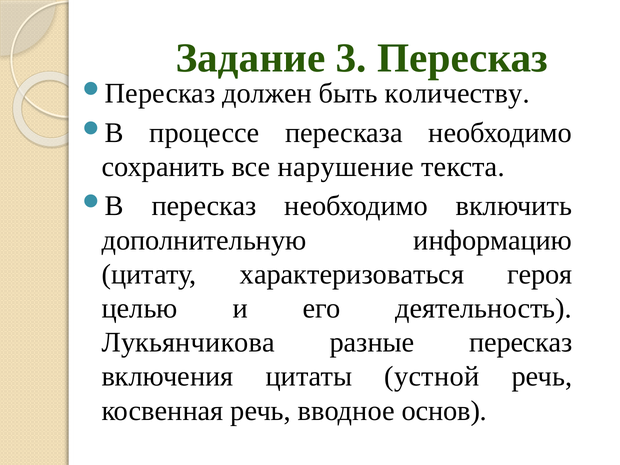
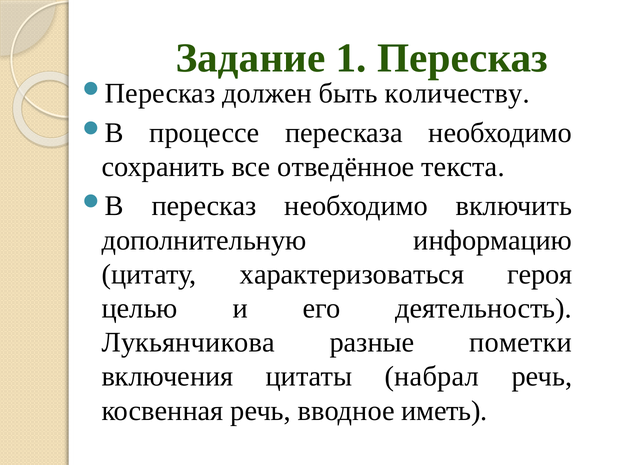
3: 3 -> 1 (351, 58)
нарушение: нарушение -> отведённое (346, 167)
разные пересказ: пересказ -> пометки (521, 343)
устной: устной -> набрал (432, 377)
основ: основ -> иметь (444, 411)
